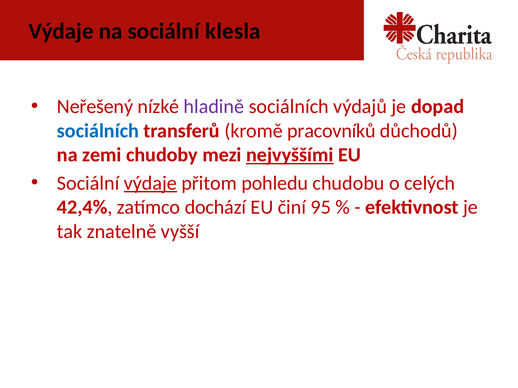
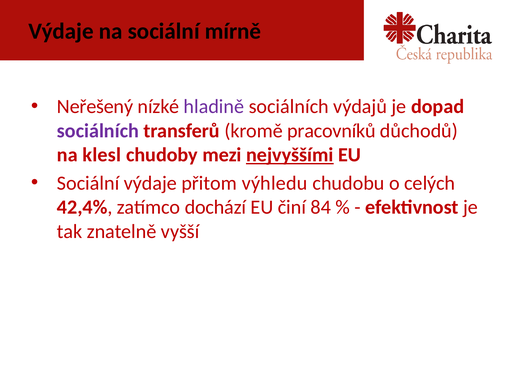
klesla: klesla -> mírně (233, 31)
sociálních colour: blue -> purple (98, 131)
zemi: zemi -> klesl (102, 155)
výdaje underline: present -> none (150, 183)
pohledu: pohledu -> výhledu (275, 183)
95: 95 -> 84 (321, 208)
